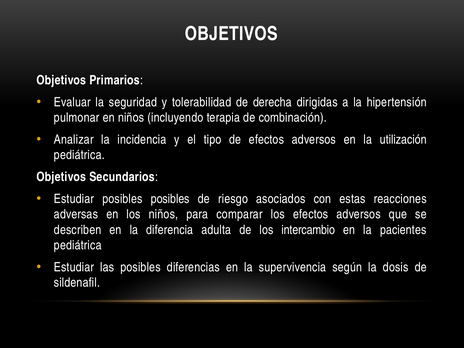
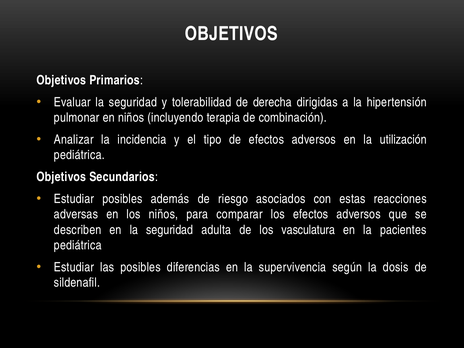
posibles posibles: posibles -> además (170, 199)
en la diferencia: diferencia -> seguridad (170, 230)
intercambio: intercambio -> vasculatura (308, 230)
